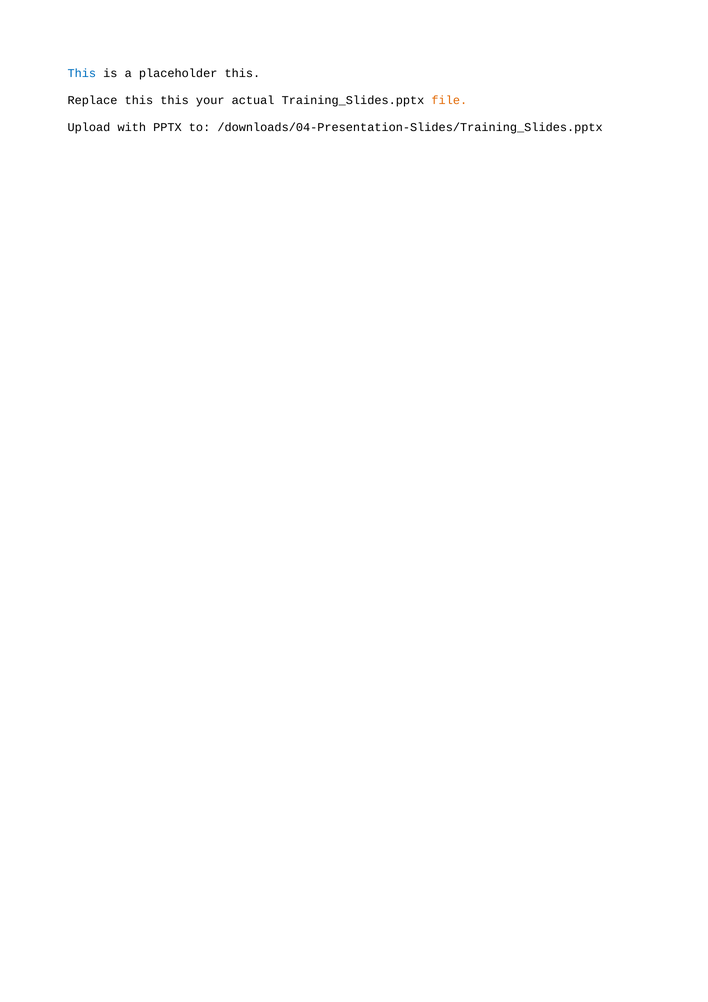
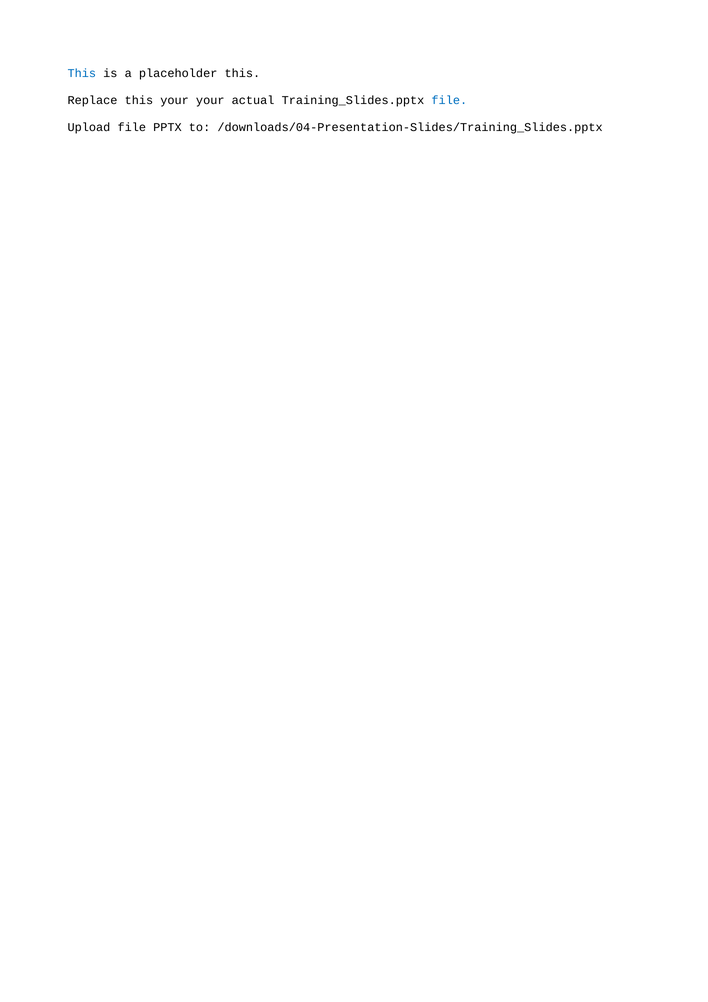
this this: this -> your (175, 100)
file colour: orange -> blue (449, 100)
Upload with: with -> file (132, 127)
